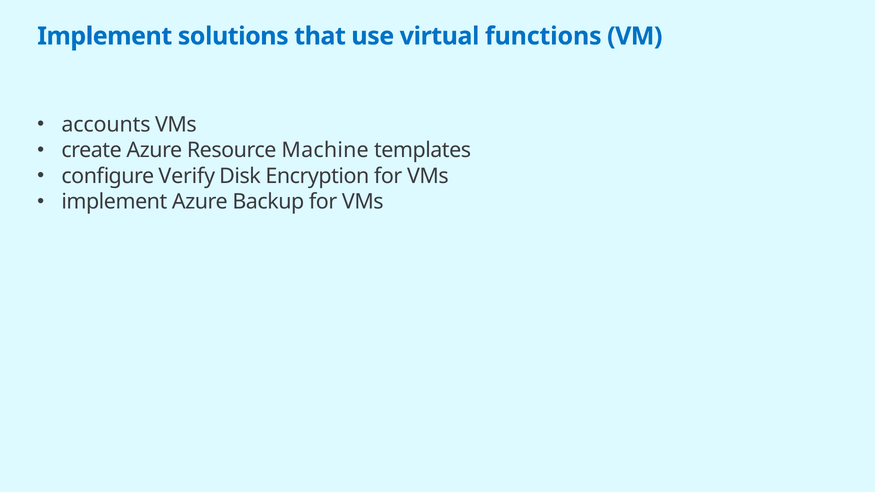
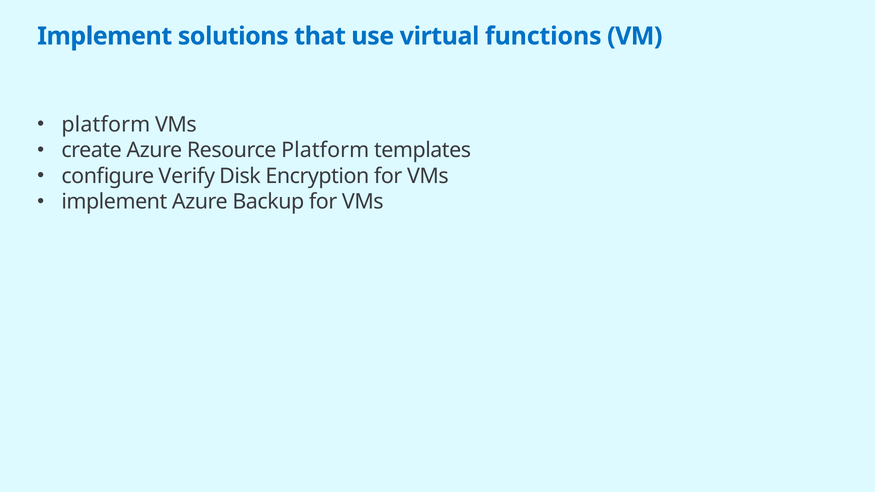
accounts: accounts -> platform (106, 125)
Resource Machine: Machine -> Platform (325, 150)
